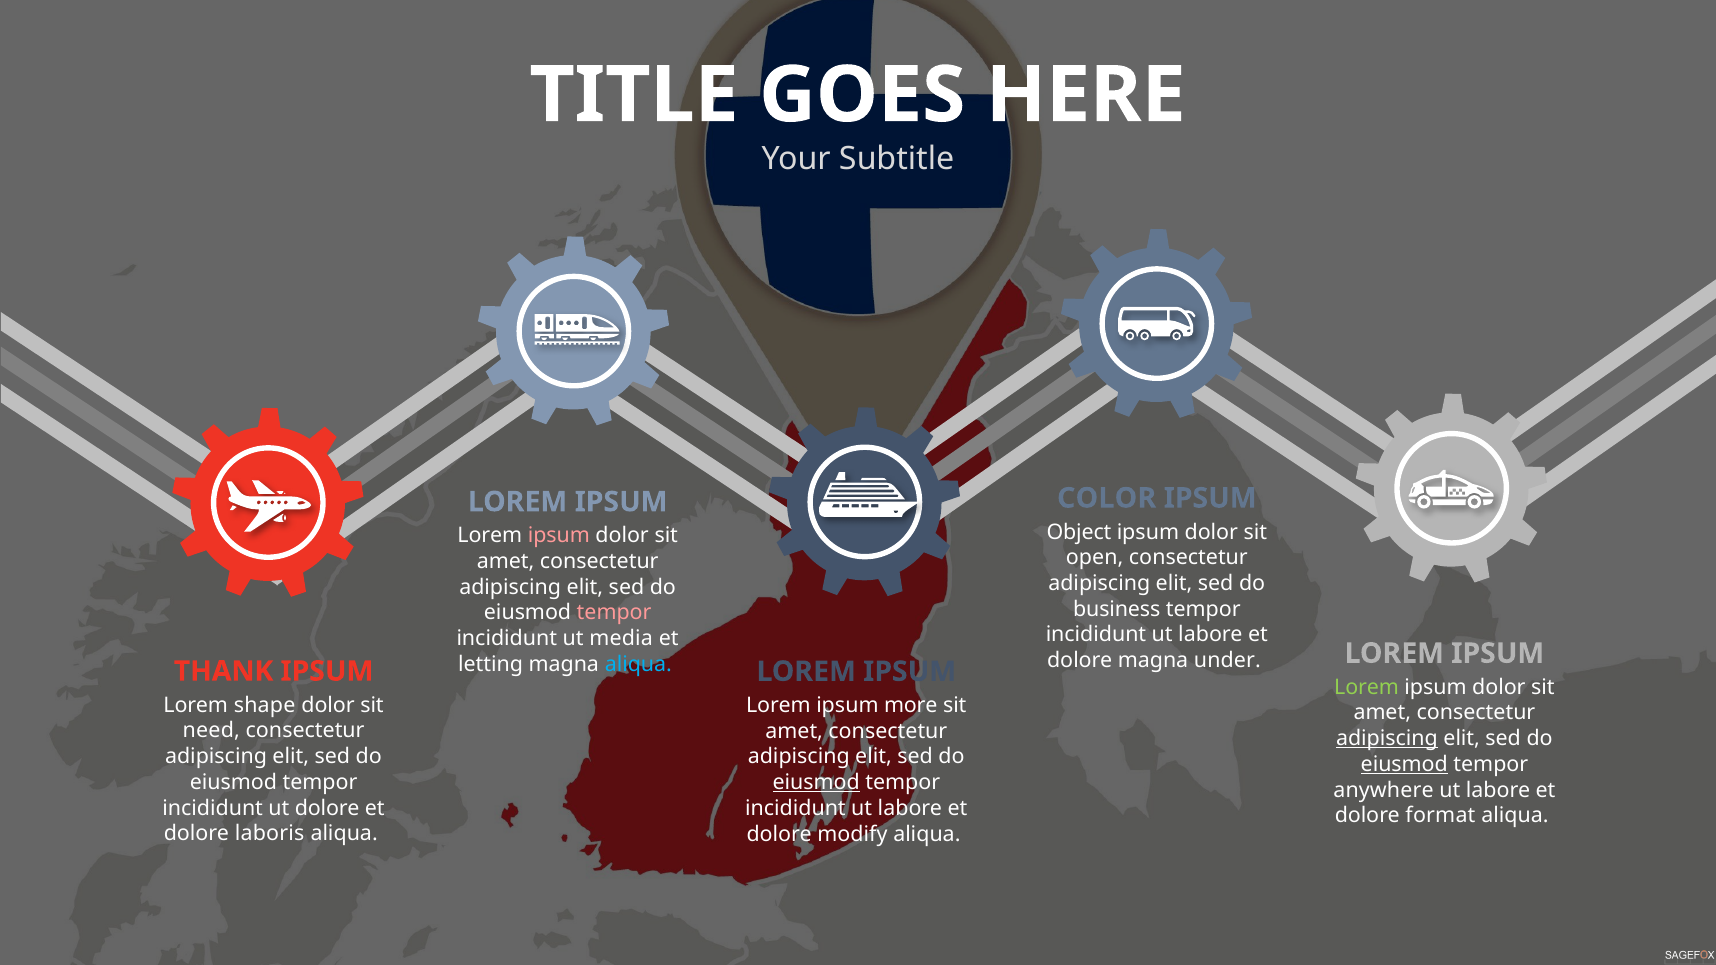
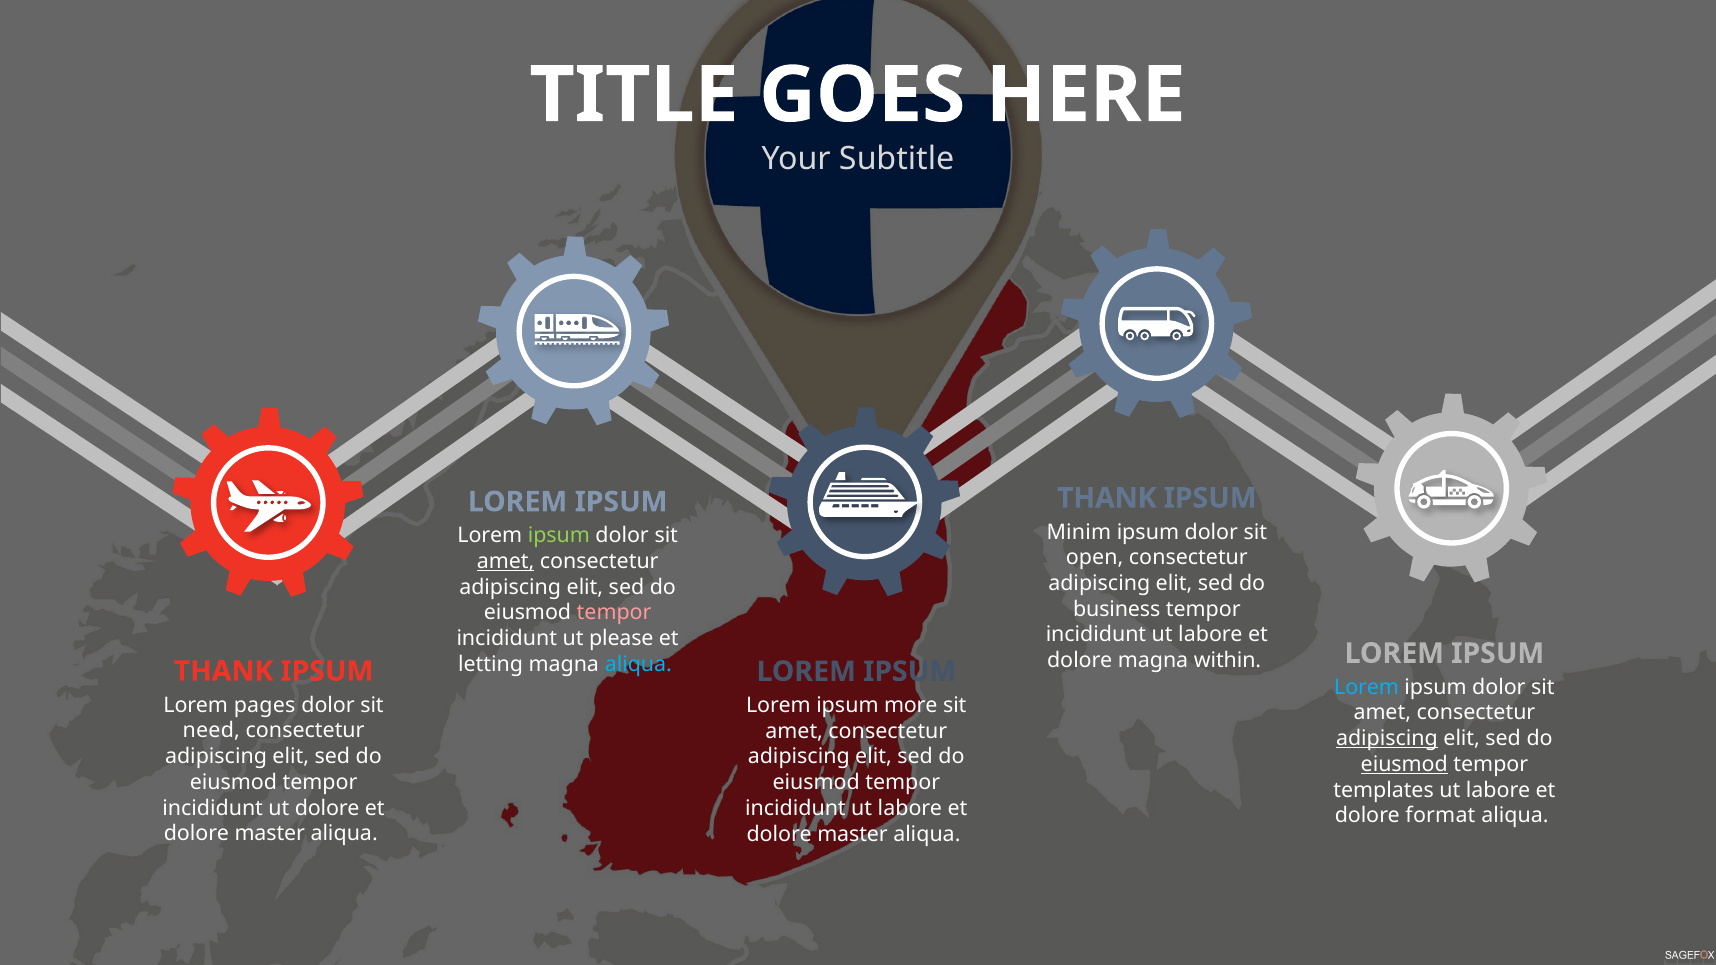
COLOR: COLOR -> THANK (1107, 498)
Object: Object -> Minim (1079, 532)
ipsum colour: pink -> light green (559, 536)
amet underline: none -> present (506, 562)
media: media -> please (621, 639)
under: under -> within (1228, 661)
Lorem colour: light green -> light blue (1367, 687)
shape: shape -> pages (265, 705)
eiusmod underline: present -> none (816, 783)
anywhere: anywhere -> templates (1384, 790)
laboris: laboris -> master (270, 834)
modify: modify -> master (853, 834)
